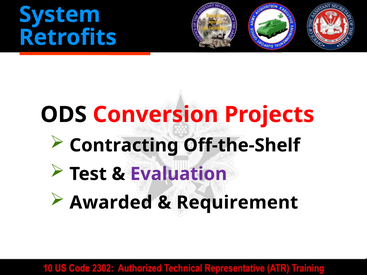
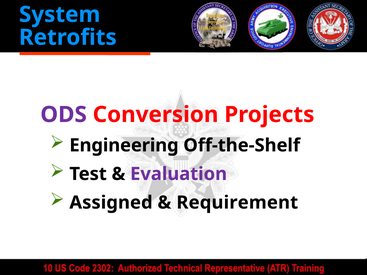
ODS colour: black -> purple (64, 115)
Contracting: Contracting -> Engineering (124, 145)
Awarded: Awarded -> Assigned (111, 203)
